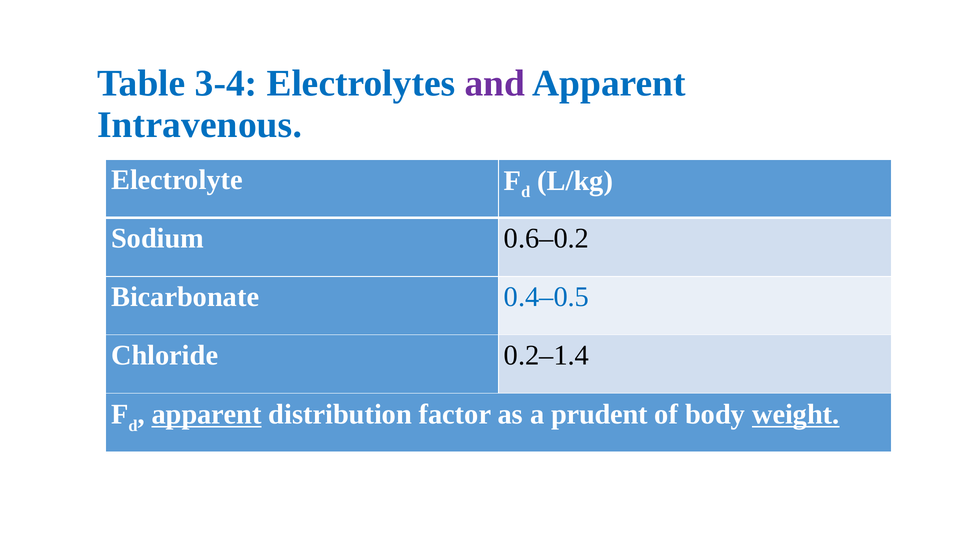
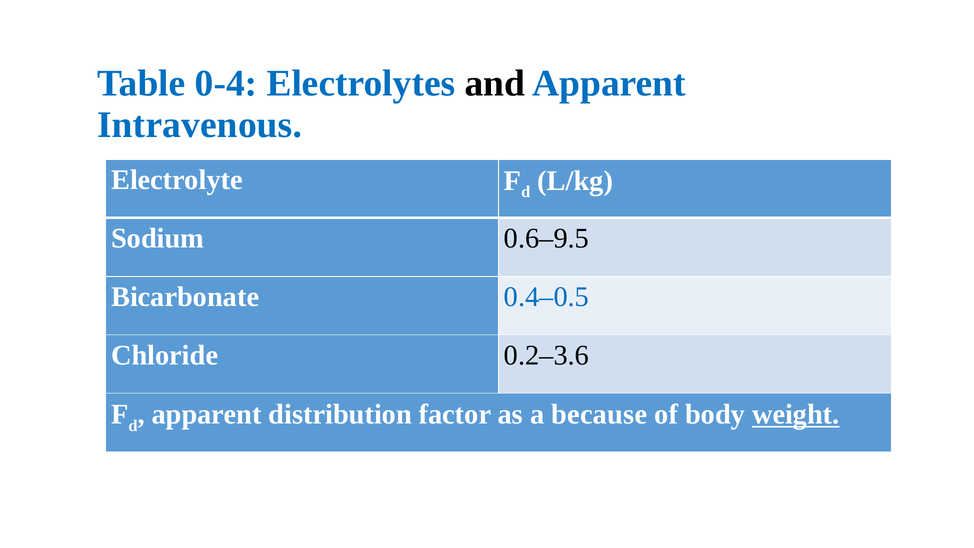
3-4: 3-4 -> 0-4 (226, 84)
and colour: purple -> black (495, 84)
0.6–0.2: 0.6–0.2 -> 0.6–9.5 (546, 238)
0.2–1.4: 0.2–1.4 -> 0.2–3.6 (546, 355)
apparent underline: present -> none (207, 414)
prudent: prudent -> because (599, 414)
